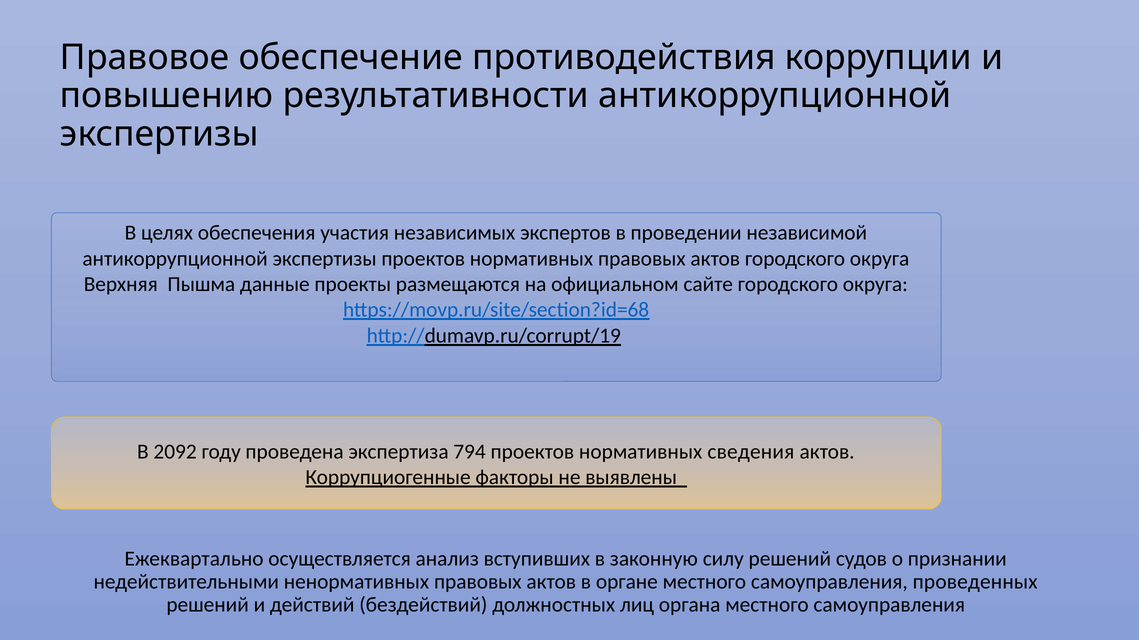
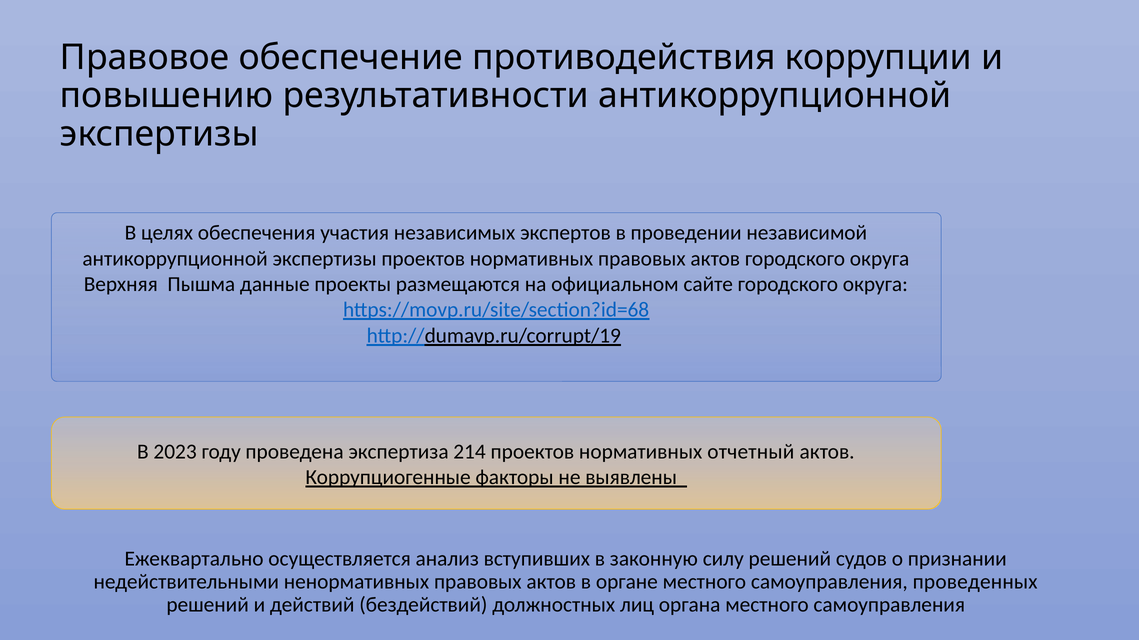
2092: 2092 -> 2023 (175, 452)
794: 794 -> 214 (470, 452)
сведения: сведения -> отчетный (751, 452)
